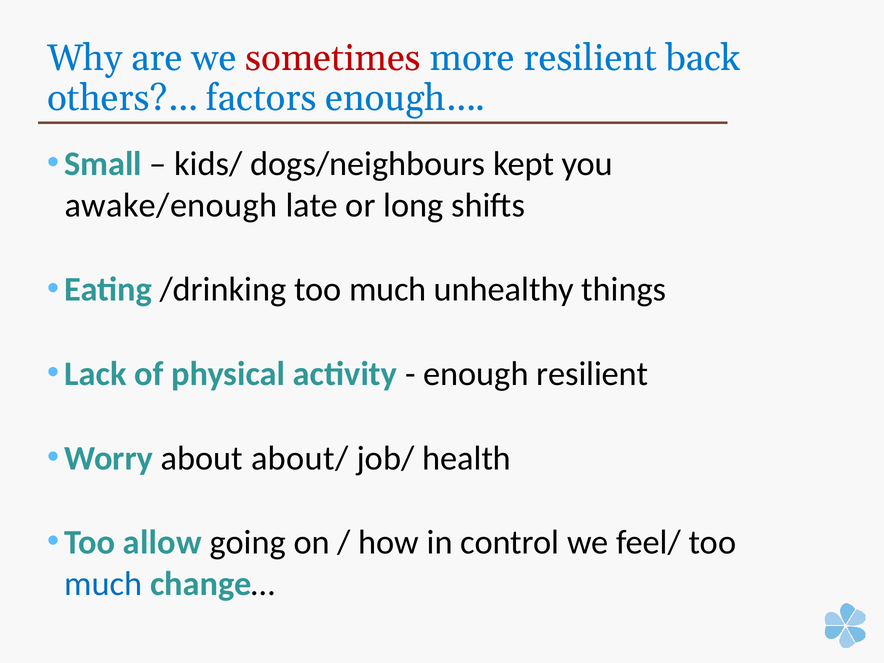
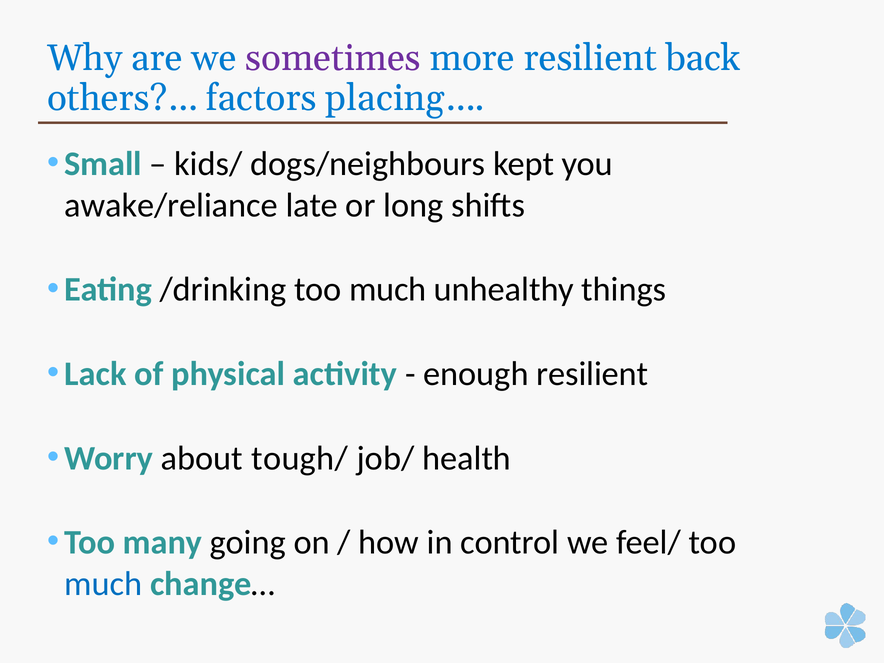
sometimes colour: red -> purple (333, 58)
enough…: enough… -> placing… (405, 98)
awake/enough: awake/enough -> awake/reliance (171, 205)
about/: about/ -> tough/ (300, 458)
allow: allow -> many (163, 542)
